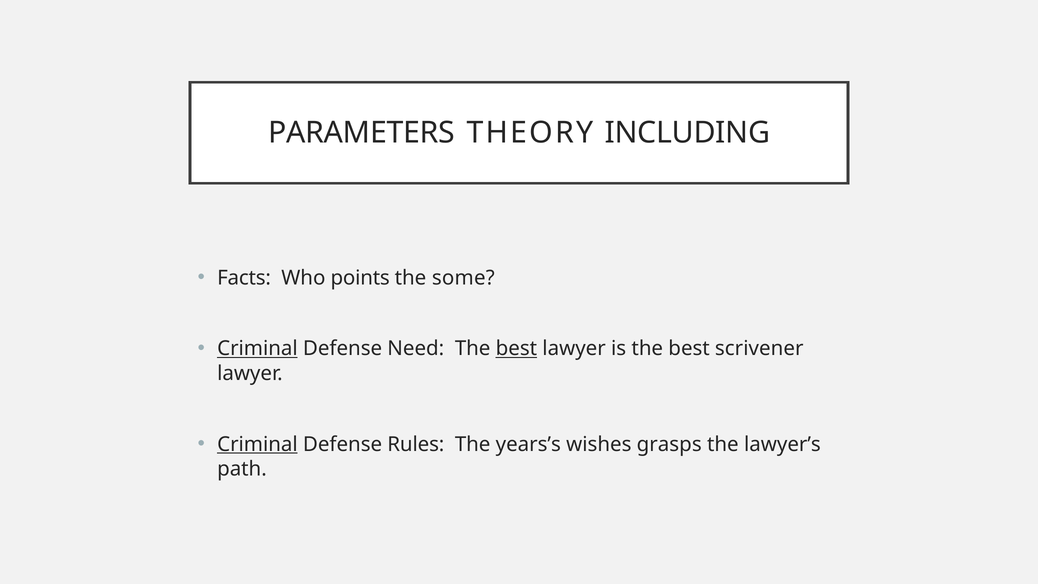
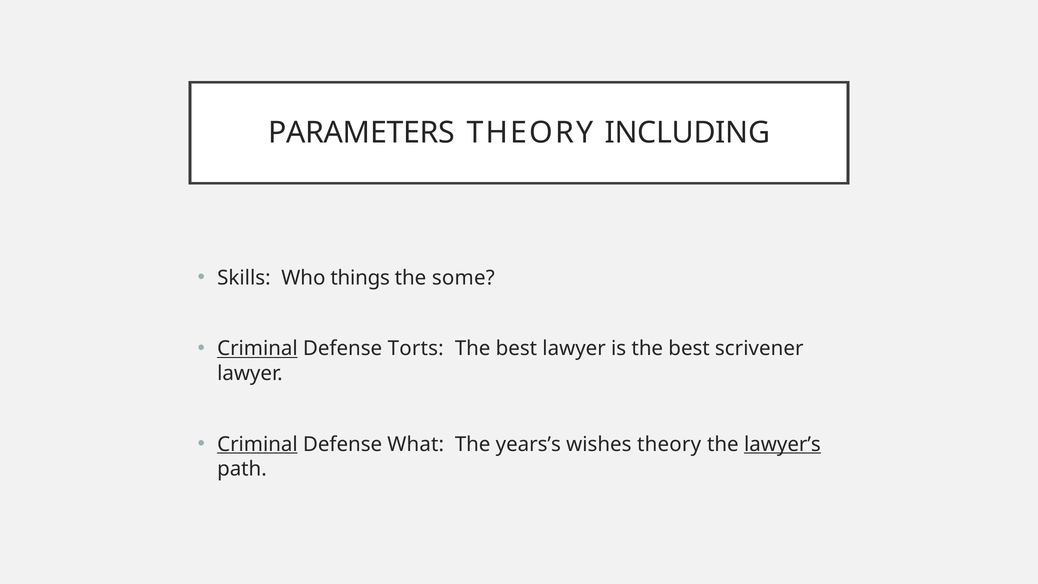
Facts: Facts -> Skills (244, 278)
points: points -> things (360, 278)
Need: Need -> Torts (416, 349)
best underline: present -> none (516, 349)
Rules: Rules -> What (416, 444)
wishes grasps: grasps -> theory (669, 444)
lawyer’s underline: none -> present (782, 444)
